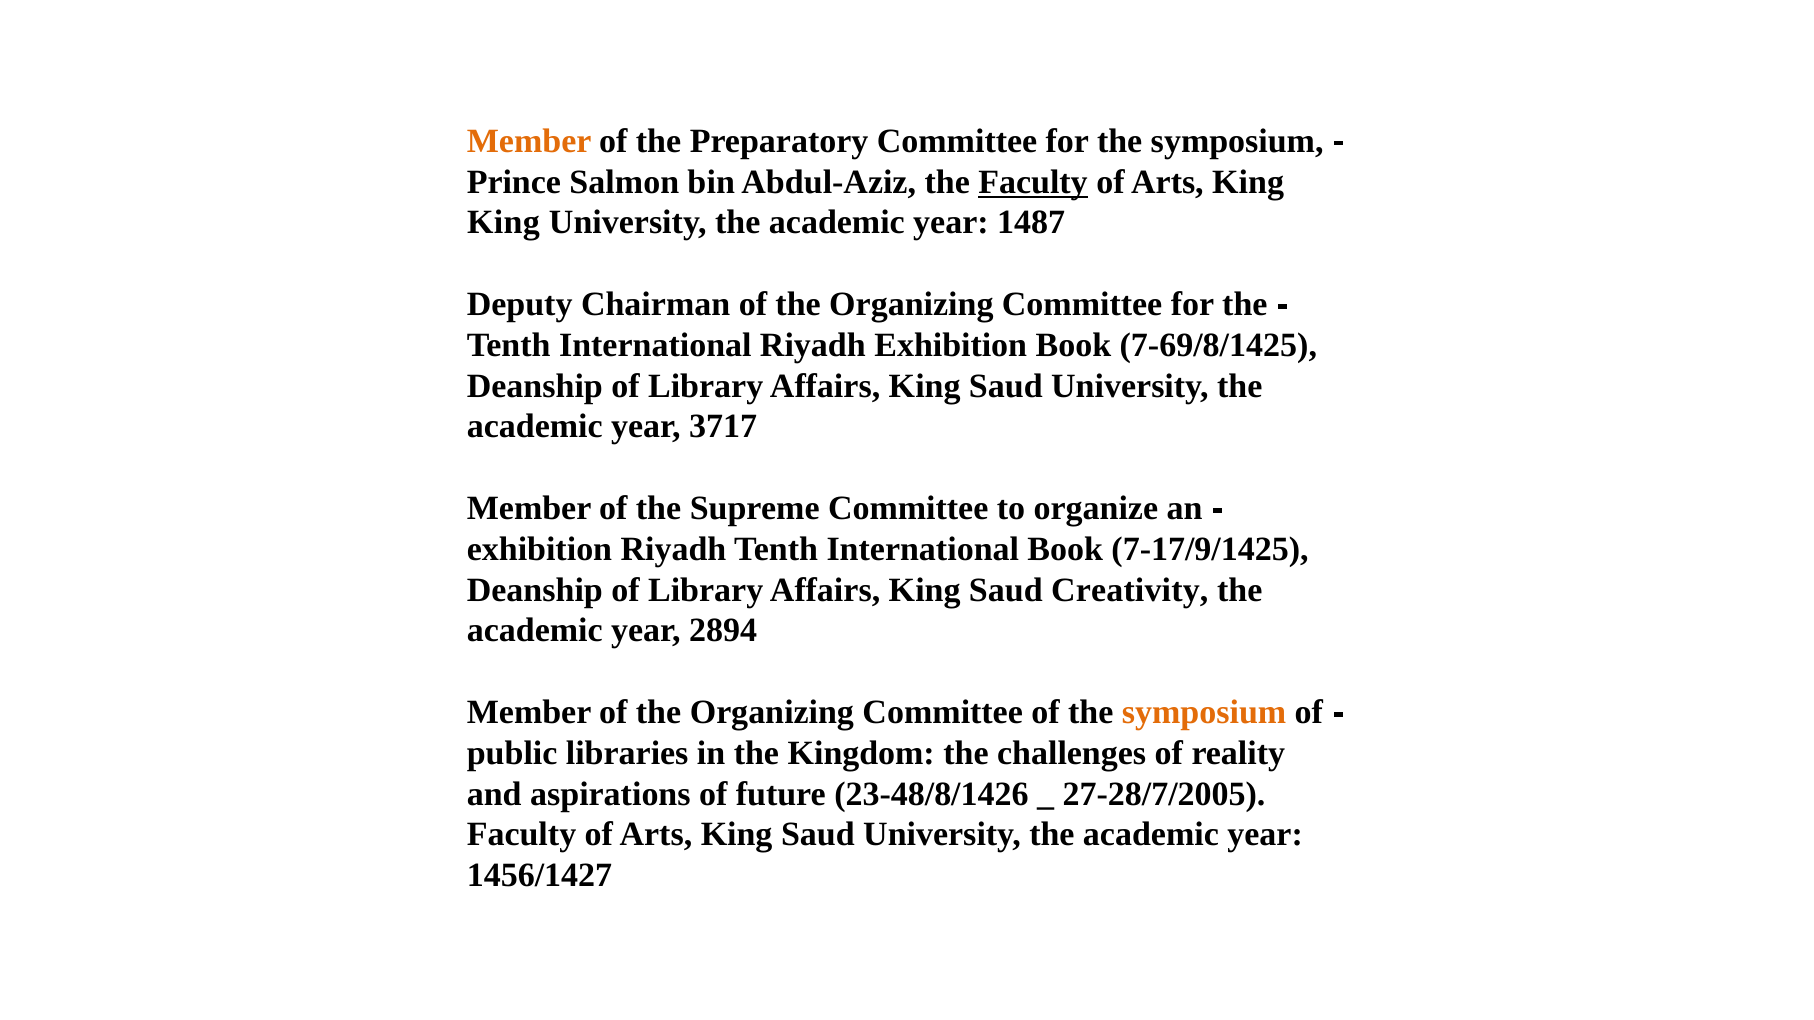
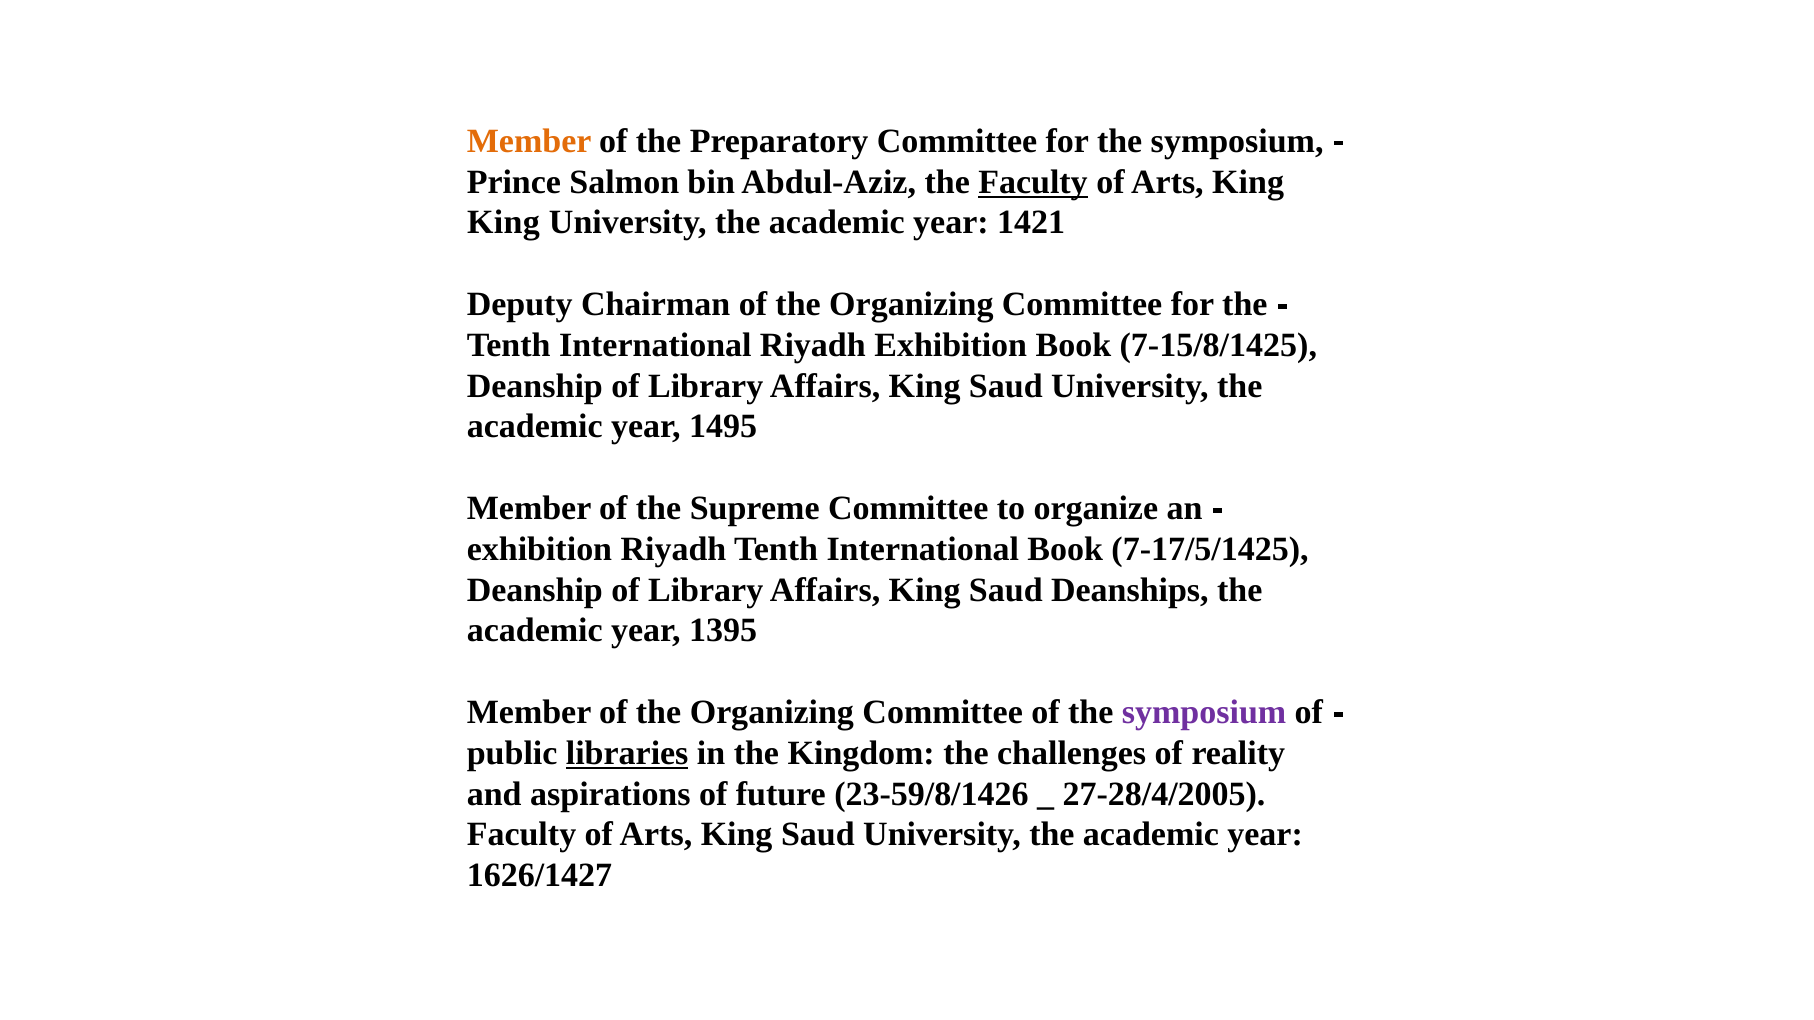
1487: 1487 -> 1421 (1031, 223)
7-69/8/1425: 7-69/8/1425 -> 7-15/8/1425 (1218, 345)
3717: 3717 -> 1495 (723, 427)
7-17/9/1425: 7-17/9/1425 -> 7-17/5/1425 (1210, 549)
Creativity: Creativity -> Deanships (1130, 590)
2894: 2894 -> 1395 (723, 631)
symposium colour: orange -> purple (1204, 713)
libraries underline: none -> present (627, 753)
23-48/8/1426: 23-48/8/1426 -> 23-59/8/1426 (931, 794)
27-28/7/2005: 27-28/7/2005 -> 27-28/4/2005 (1164, 794)
1456/1427: 1456/1427 -> 1626/1427 (540, 876)
